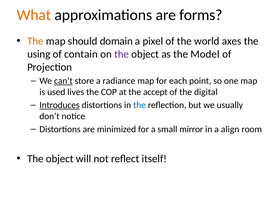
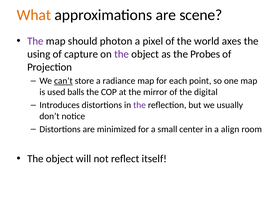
forms: forms -> scene (201, 15)
The colour: orange -> purple (35, 41)
domain: domain -> photon (116, 41)
contain: contain -> capture (81, 54)
Model: Model -> Probes (205, 54)
lives: lives -> balls (76, 92)
accept: accept -> mirror (155, 92)
Introduces underline: present -> none (60, 105)
the colour: blue -> purple (140, 105)
mirror: mirror -> center (191, 129)
